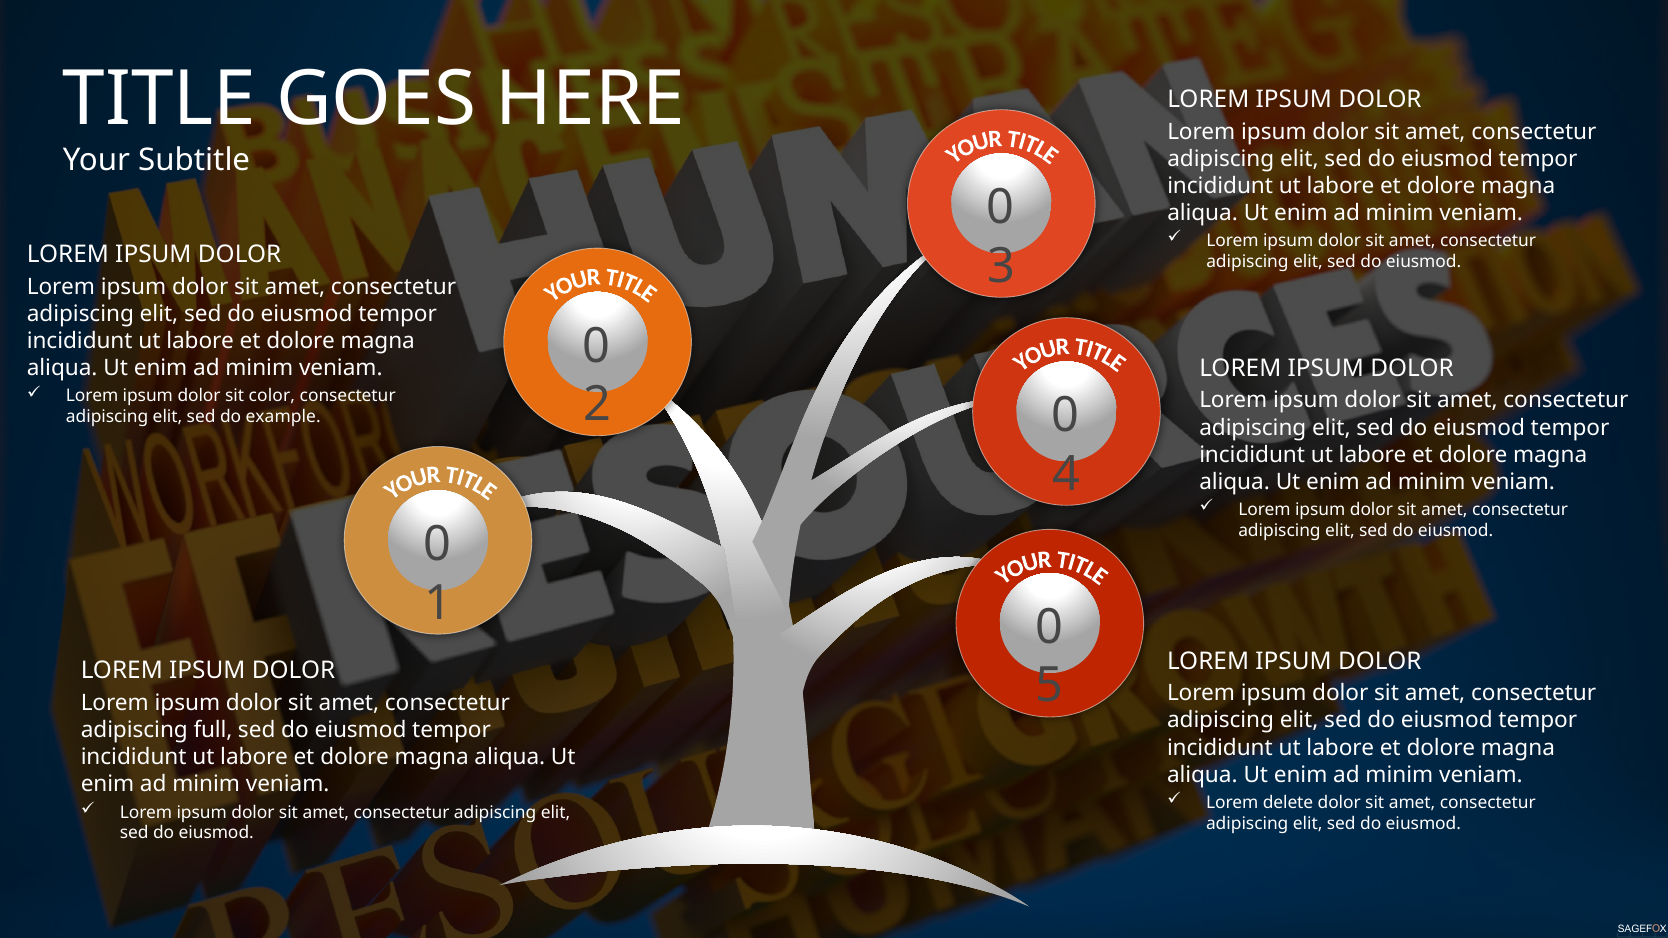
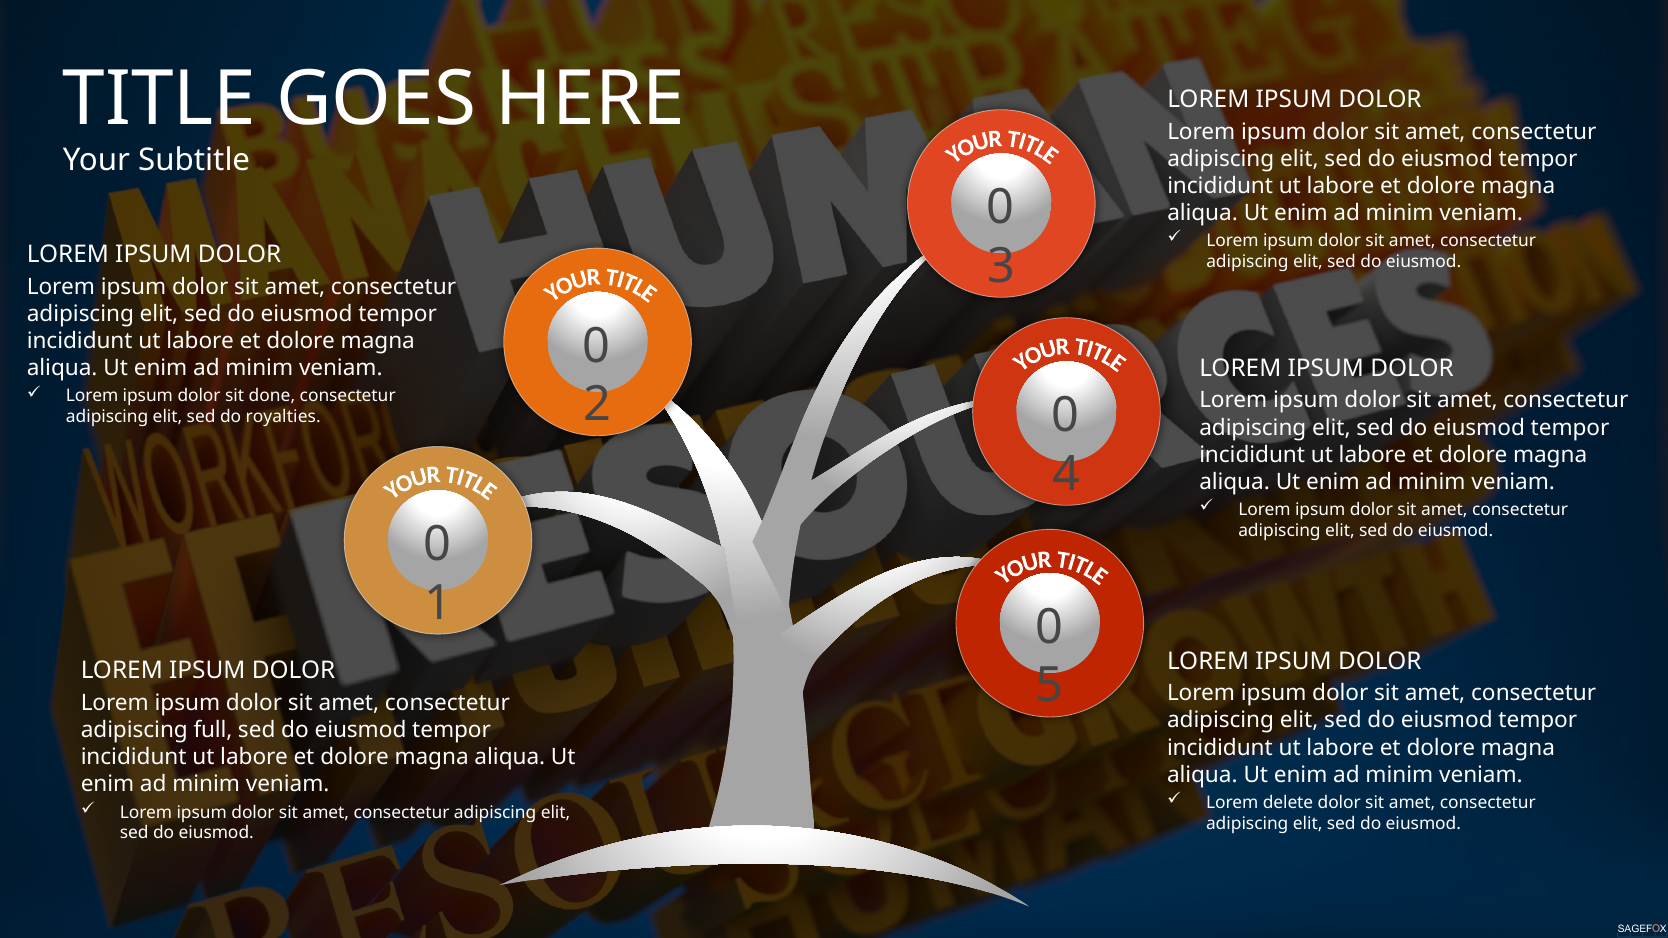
color: color -> done (272, 396)
example: example -> royalties (283, 417)
